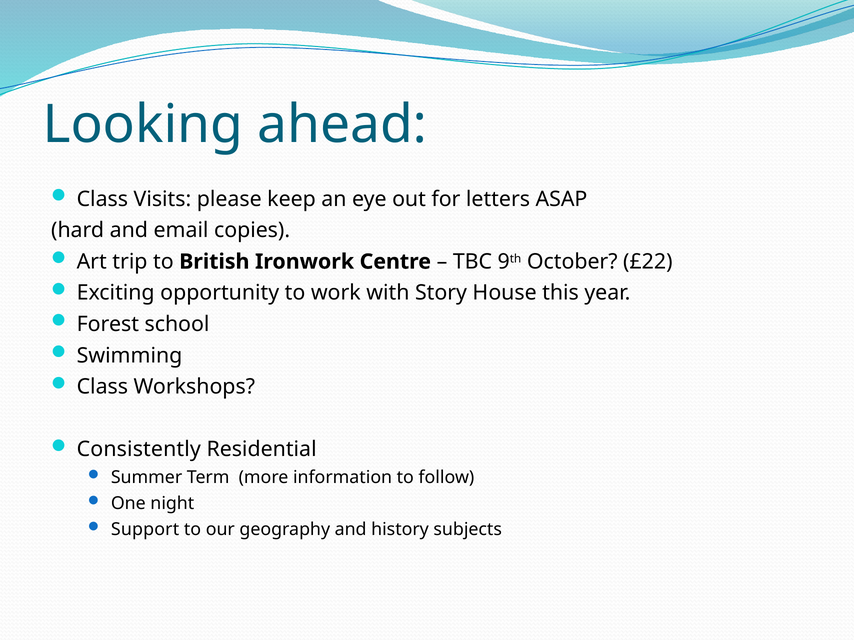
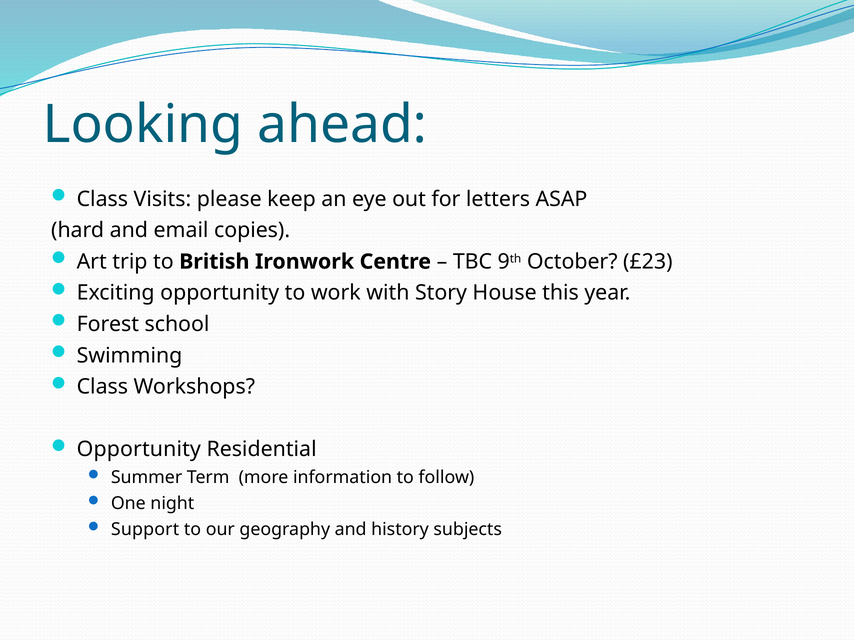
£22: £22 -> £23 (648, 262)
Consistently: Consistently -> Opportunity (139, 450)
